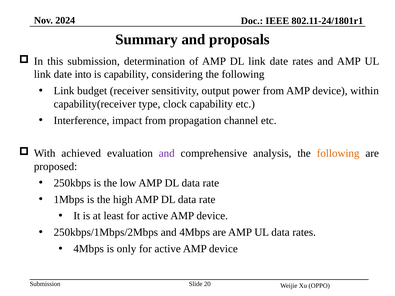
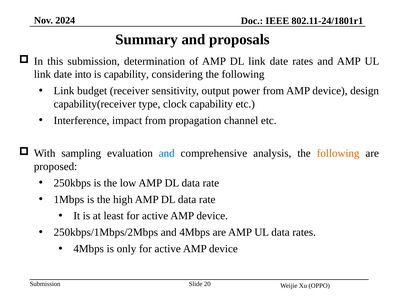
within: within -> design (365, 91)
achieved: achieved -> sampling (81, 153)
and colour: purple -> blue (167, 153)
